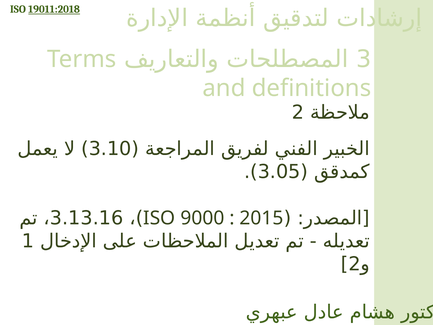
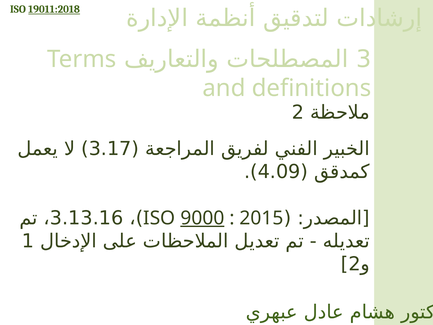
3.10: 3.10 -> 3.17 (110, 149)
3.05: 3.05 -> 4.09 (279, 172)
9000 underline: none -> present (202, 218)
